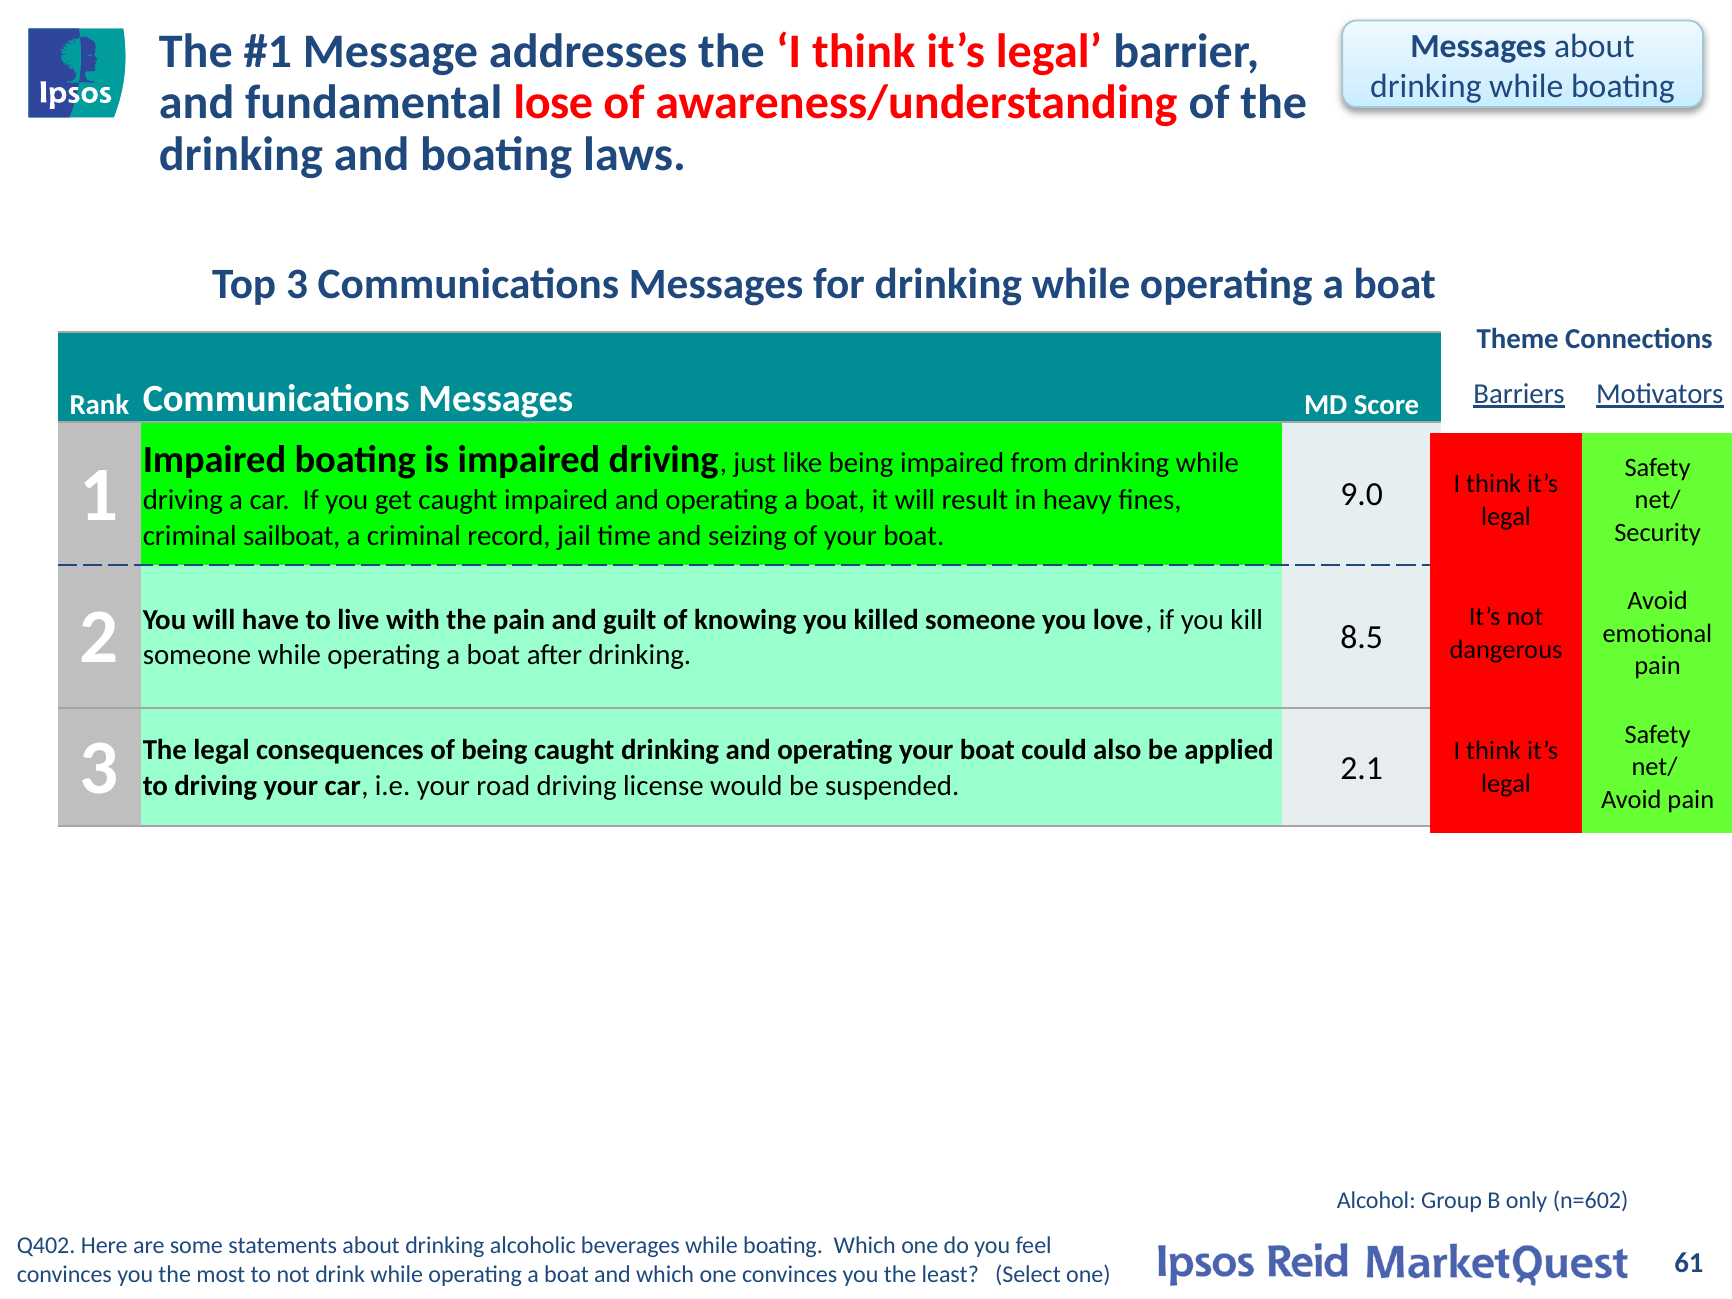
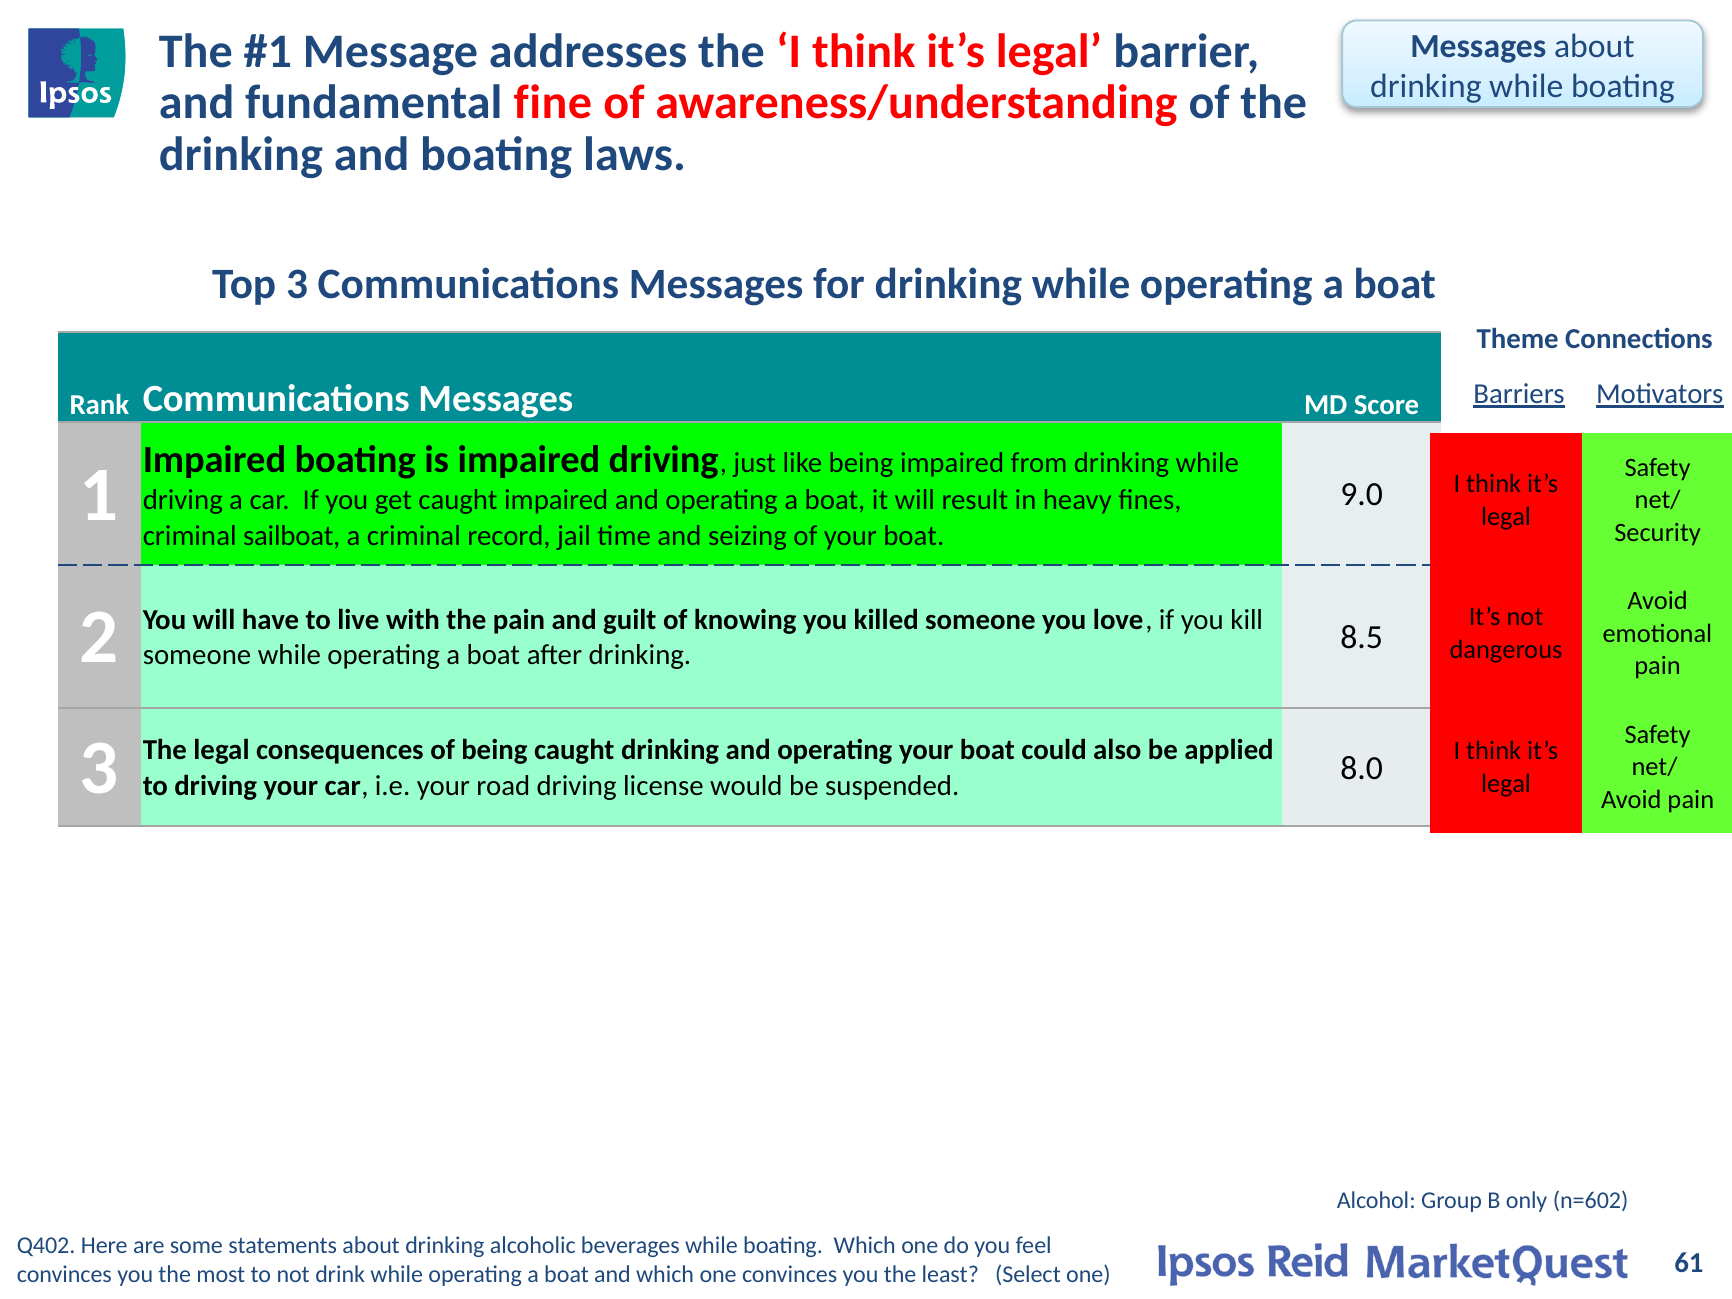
lose: lose -> fine (553, 103)
2.1: 2.1 -> 8.0 (1362, 768)
